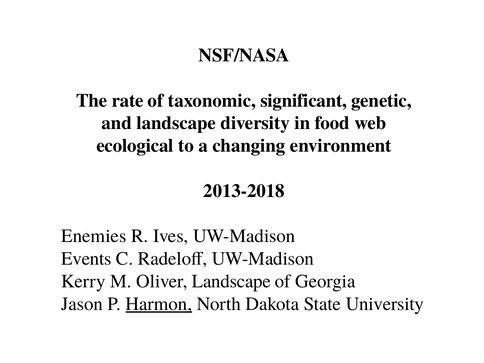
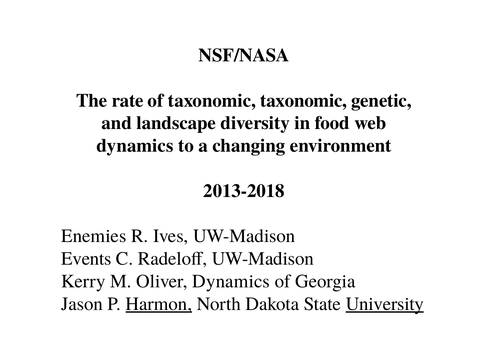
taxonomic significant: significant -> taxonomic (304, 101)
ecological: ecological -> dynamics (135, 146)
Oliver Landscape: Landscape -> Dynamics (231, 281)
University underline: none -> present (385, 304)
